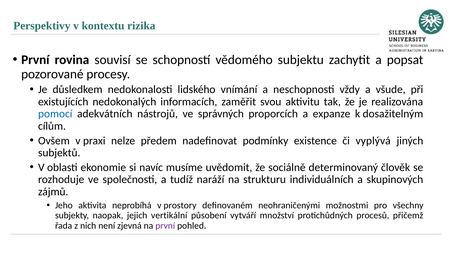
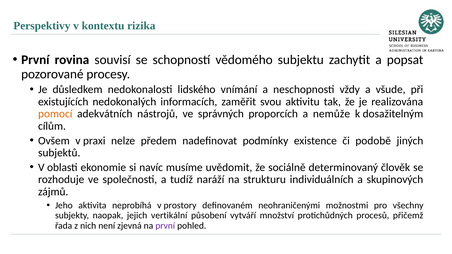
pomocí colour: blue -> orange (55, 114)
expanze: expanze -> nemůže (332, 114)
vyplývá: vyplývá -> podobě (373, 141)
